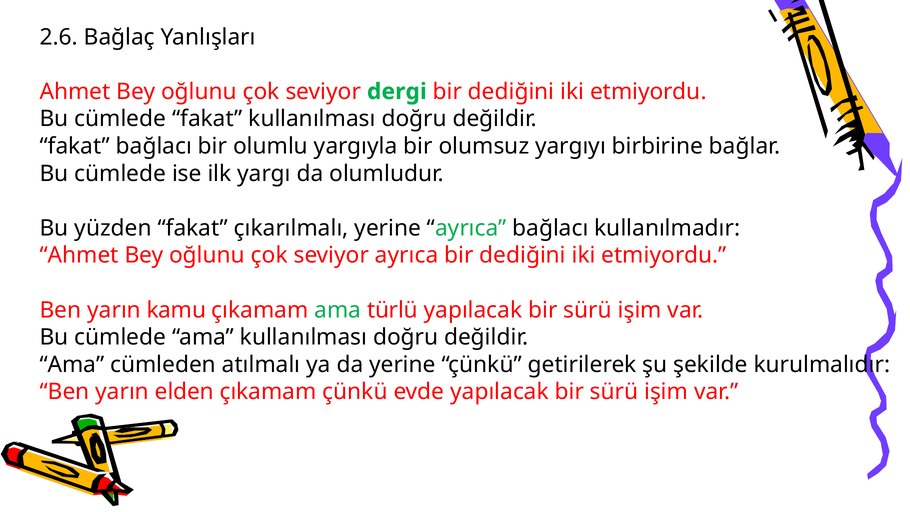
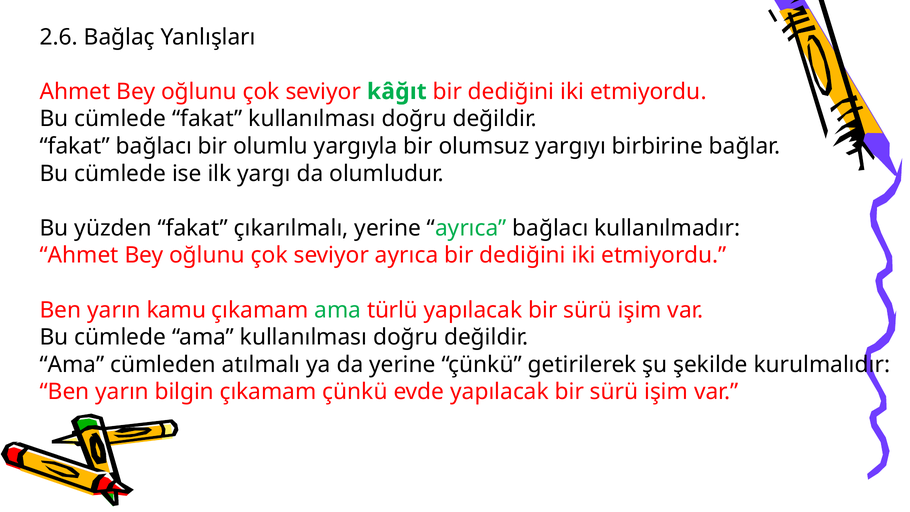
dergi: dergi -> kâğıt (397, 92)
elden: elden -> bilgin (184, 392)
